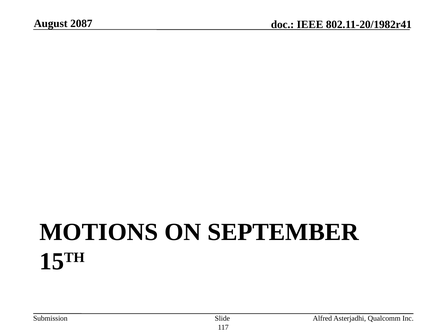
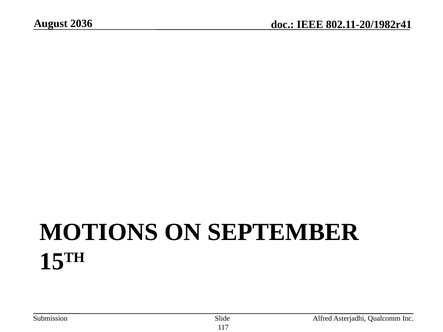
2087: 2087 -> 2036 (81, 23)
